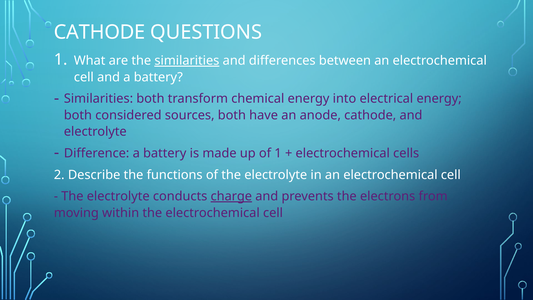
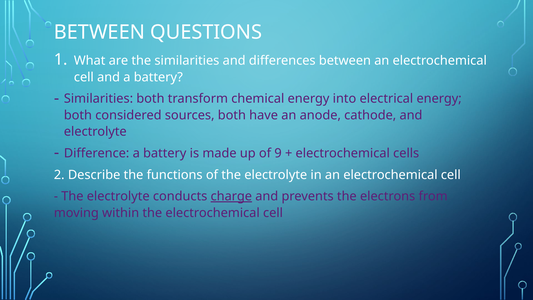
CATHODE: CATHODE -> BETWEEN (99, 32)
similarities underline: present -> none (187, 61)
of 1: 1 -> 9 (278, 153)
